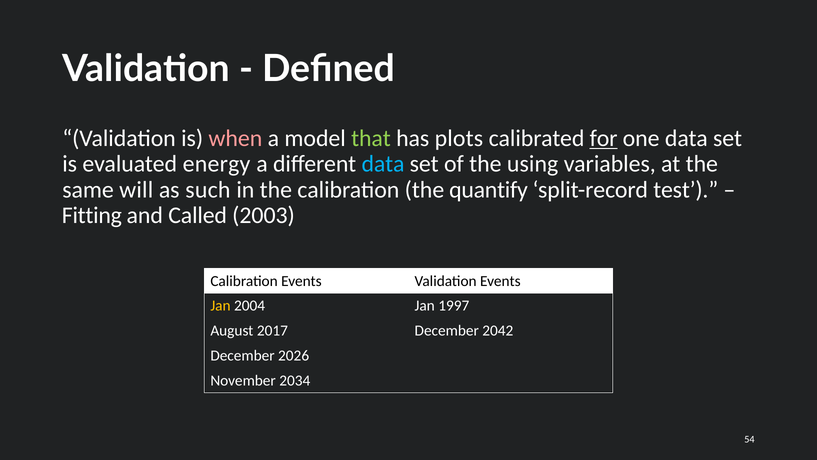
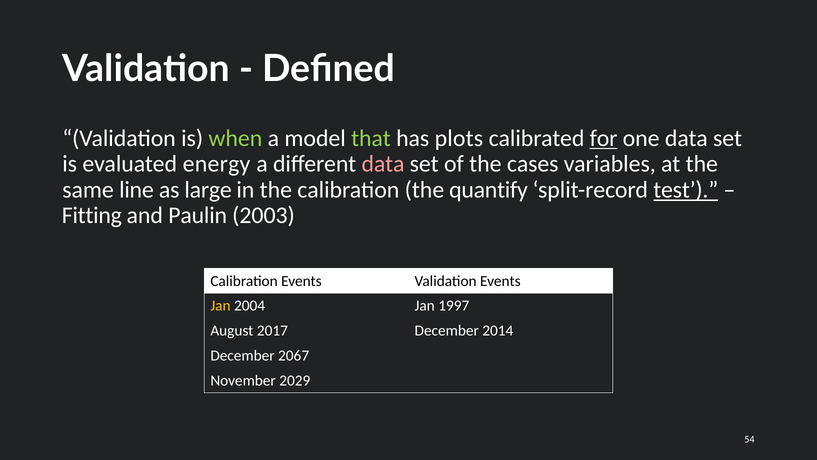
when colour: pink -> light green (235, 138)
data colour: light blue -> pink (383, 164)
using: using -> cases (533, 164)
will: will -> line (136, 190)
such: such -> large (208, 190)
test underline: none -> present (686, 190)
Called: Called -> Paulin (198, 215)
2042: 2042 -> 2014 (498, 330)
2026: 2026 -> 2067 (294, 355)
2034: 2034 -> 2029 (295, 380)
